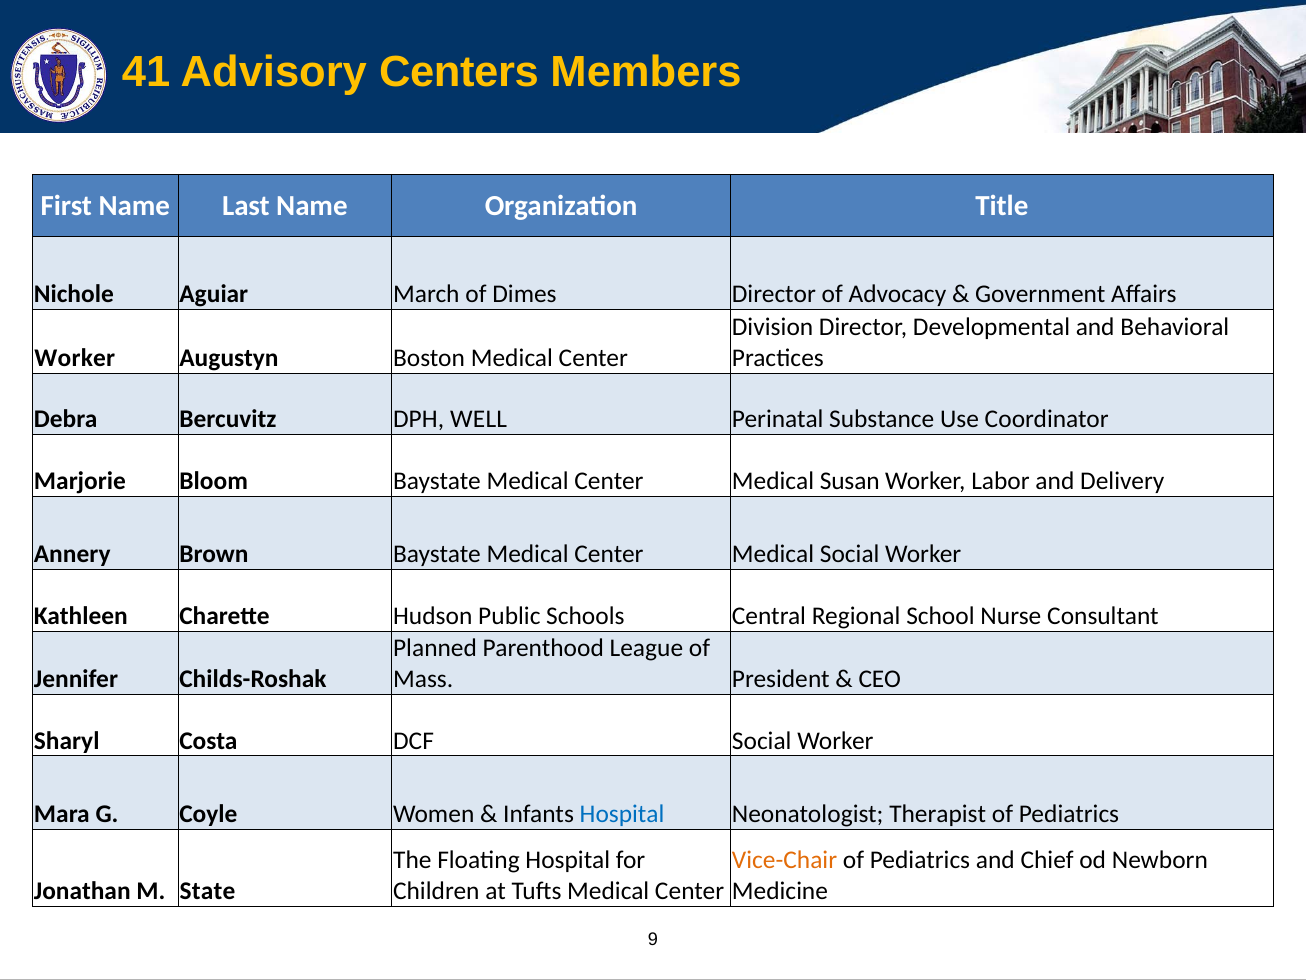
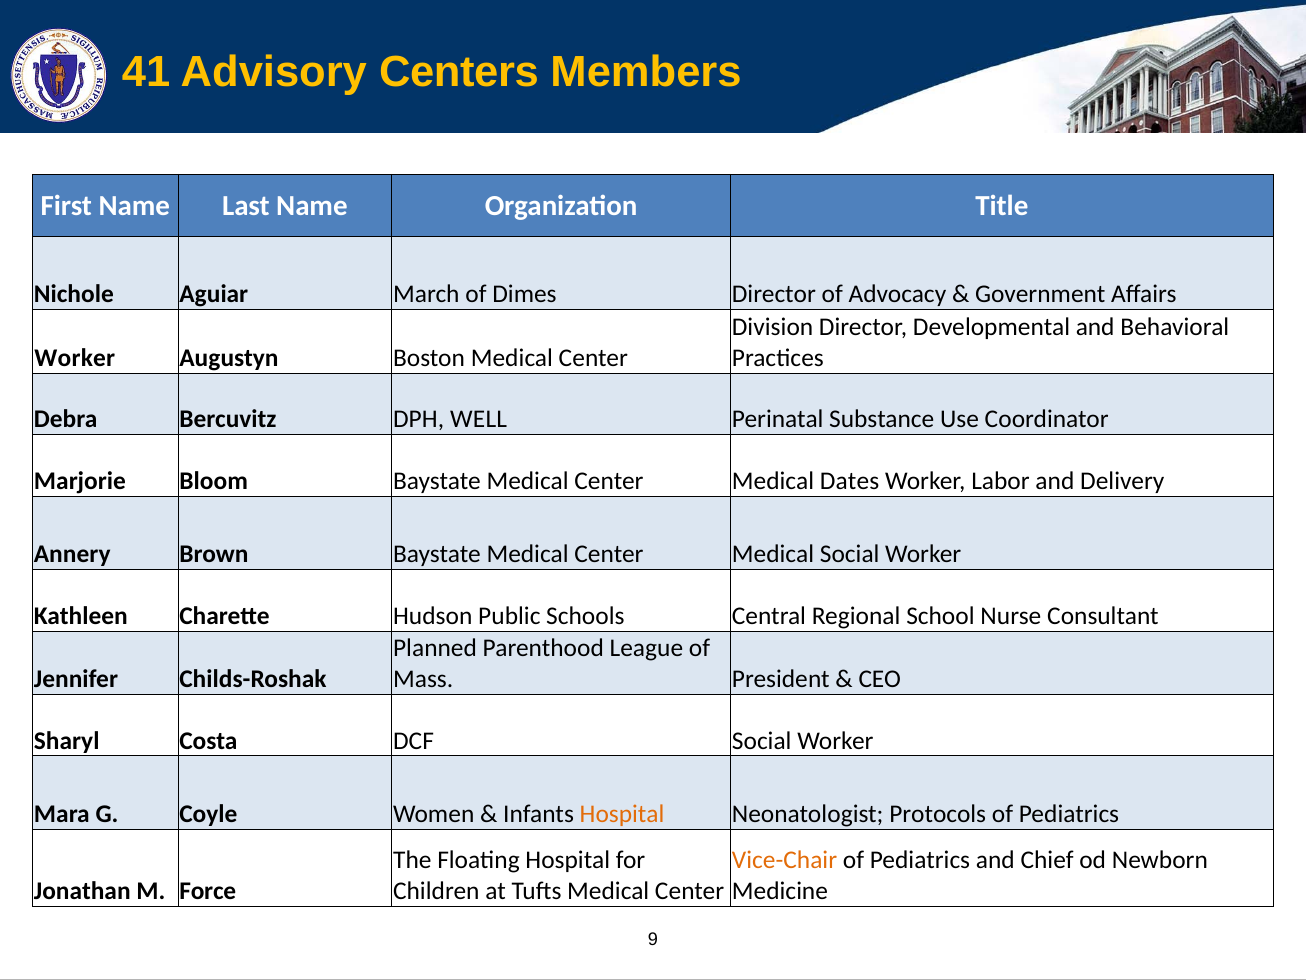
Susan: Susan -> Dates (850, 481)
Hospital colour: blue -> orange (622, 814)
Therapist: Therapist -> Protocols (938, 814)
State: State -> Force (208, 891)
